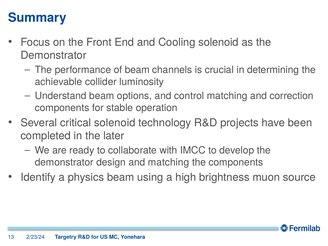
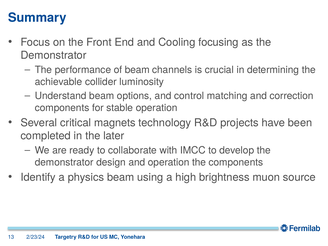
Cooling solenoid: solenoid -> focusing (218, 42)
critical solenoid: solenoid -> magnets (115, 123)
and matching: matching -> operation (169, 162)
